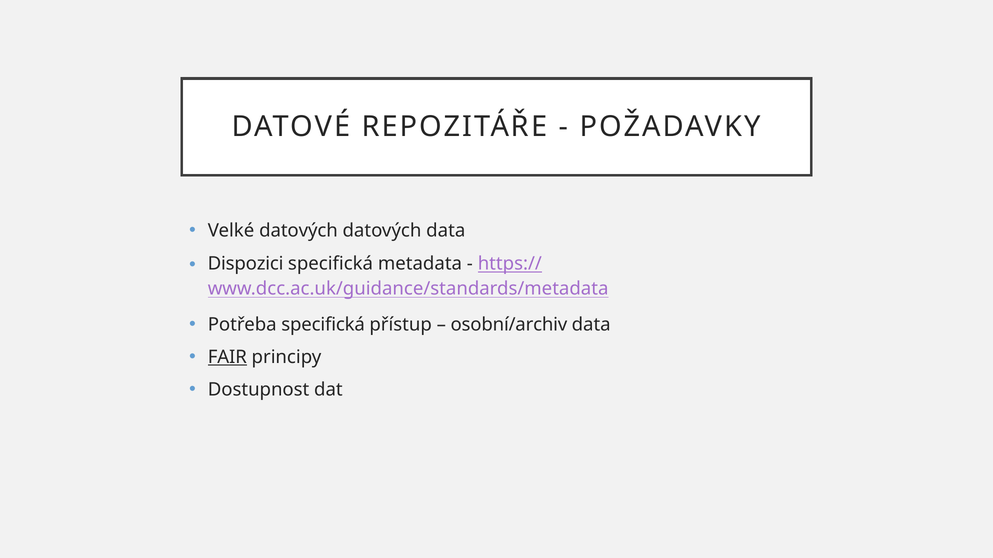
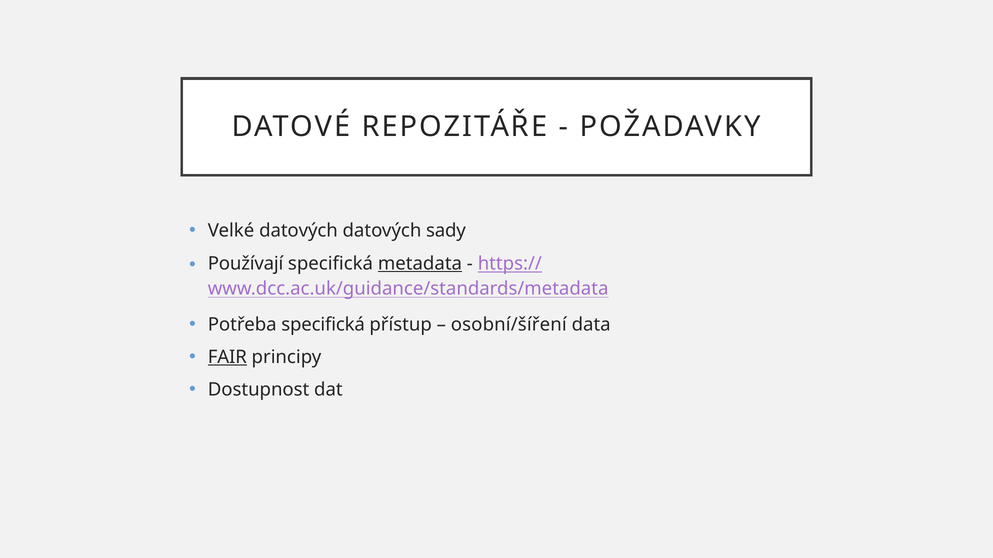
datových data: data -> sady (446, 231)
Dispozici: Dispozici -> Používají (246, 264)
metadata underline: none -> present (420, 264)
osobní/archiv: osobní/archiv -> osobní/šíření (509, 325)
